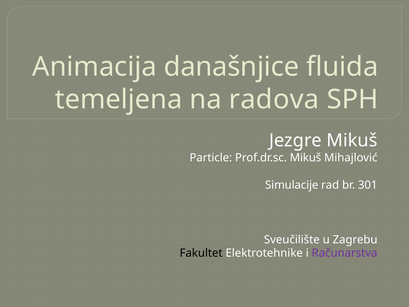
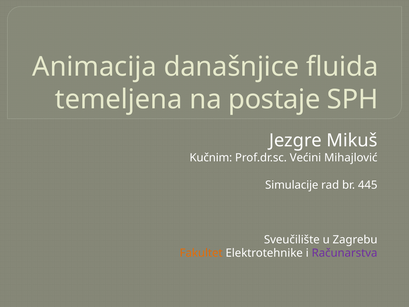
radova: radova -> postaje (274, 99)
Particle: Particle -> Kučnim (211, 158)
Prof.dr.sc Mikuš: Mikuš -> Većini (305, 158)
301: 301 -> 445 (368, 185)
Fakultet colour: black -> orange (201, 253)
